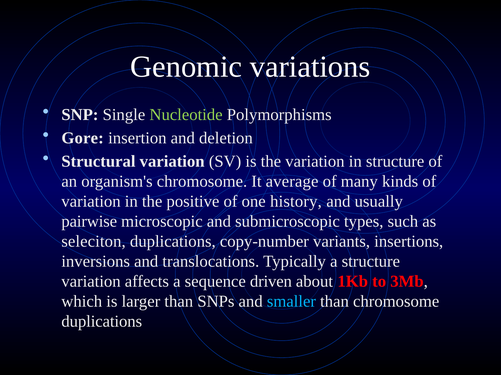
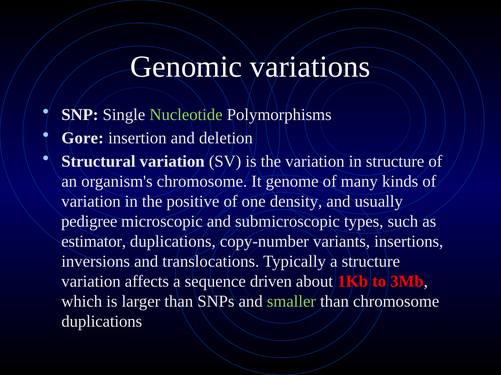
average: average -> genome (292, 182)
history: history -> density (296, 202)
pairwise: pairwise -> pedigree (89, 222)
seleciton: seleciton -> estimator (94, 242)
smaller colour: light blue -> light green (291, 302)
